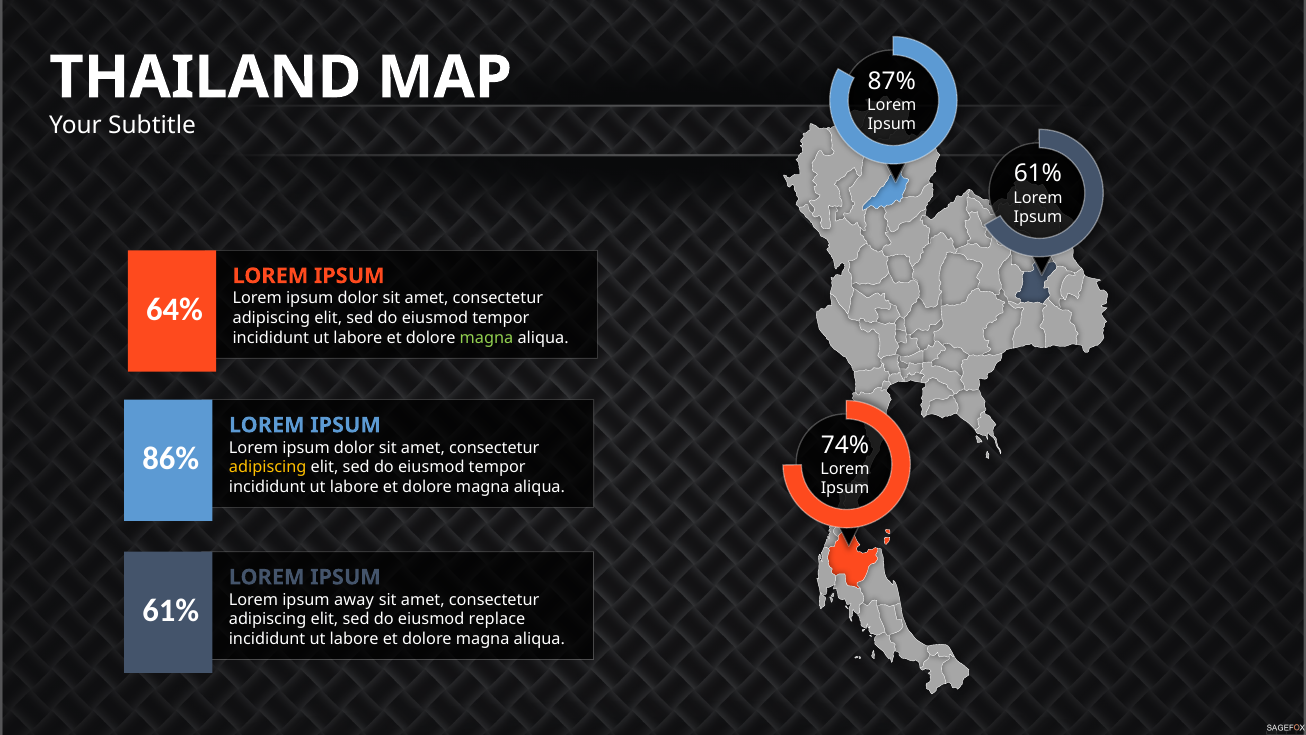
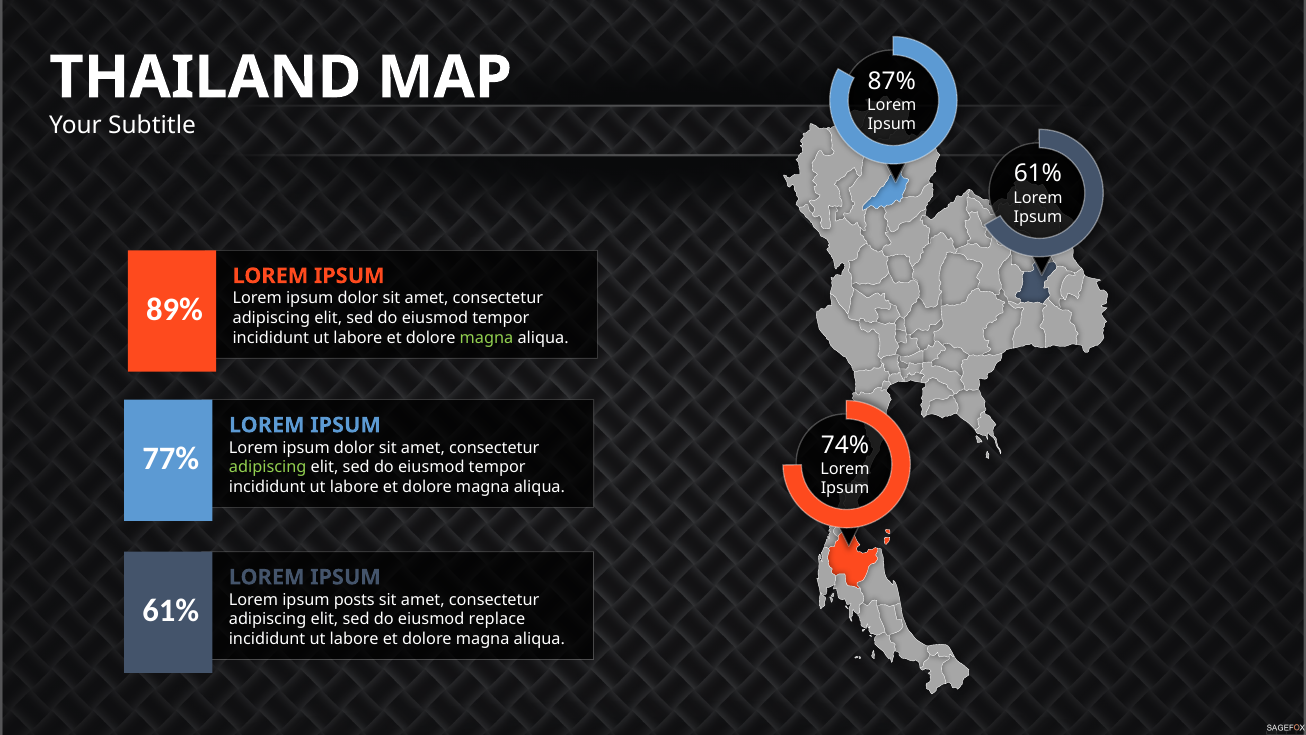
64%: 64% -> 89% (175, 310)
86%: 86% -> 77% (171, 459)
adipiscing colour: yellow -> light green (268, 467)
away: away -> posts (354, 599)
